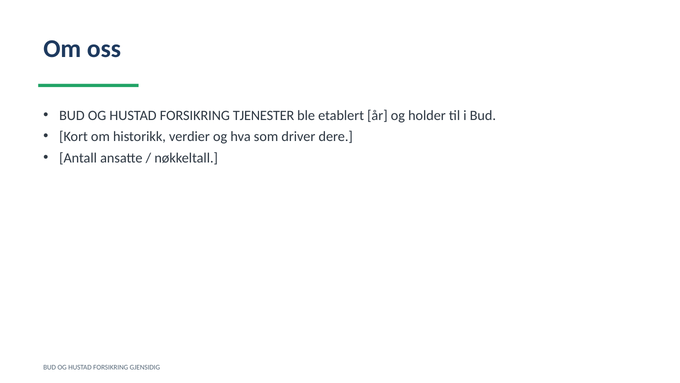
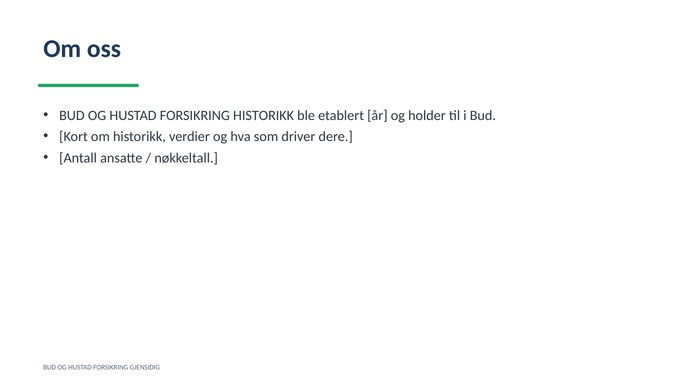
FORSIKRING TJENESTER: TJENESTER -> HISTORIKK (264, 115)
